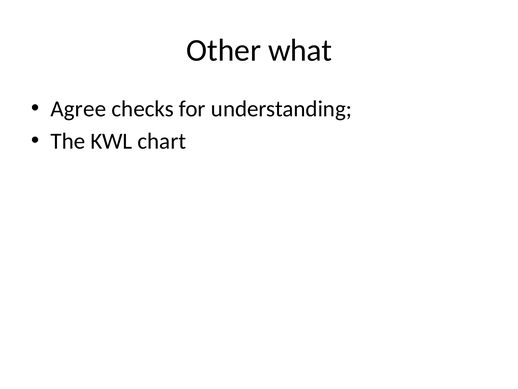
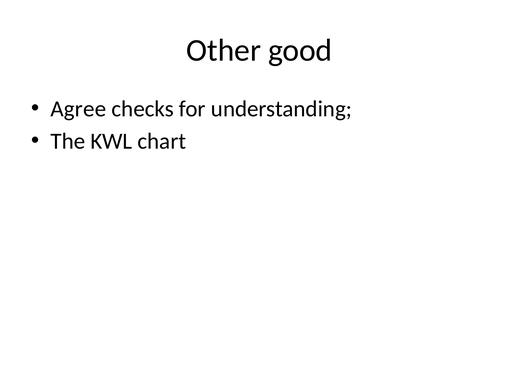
what: what -> good (300, 50)
